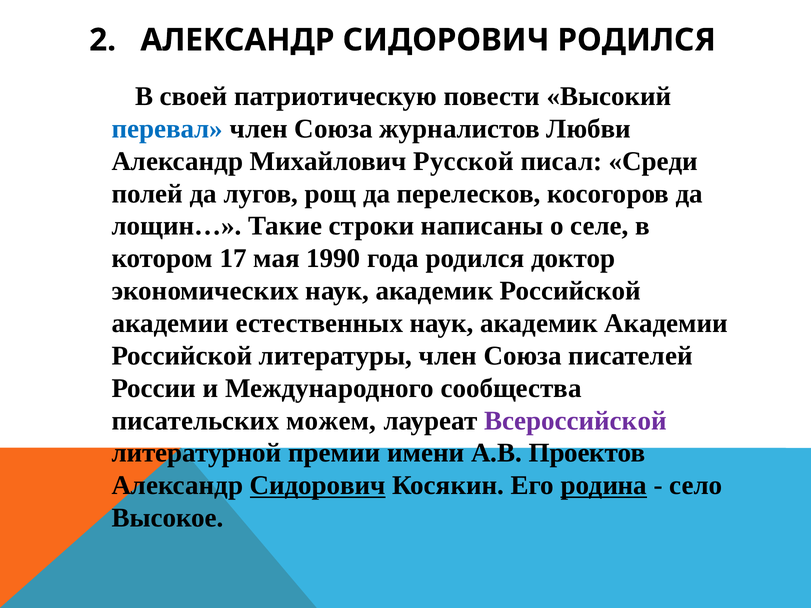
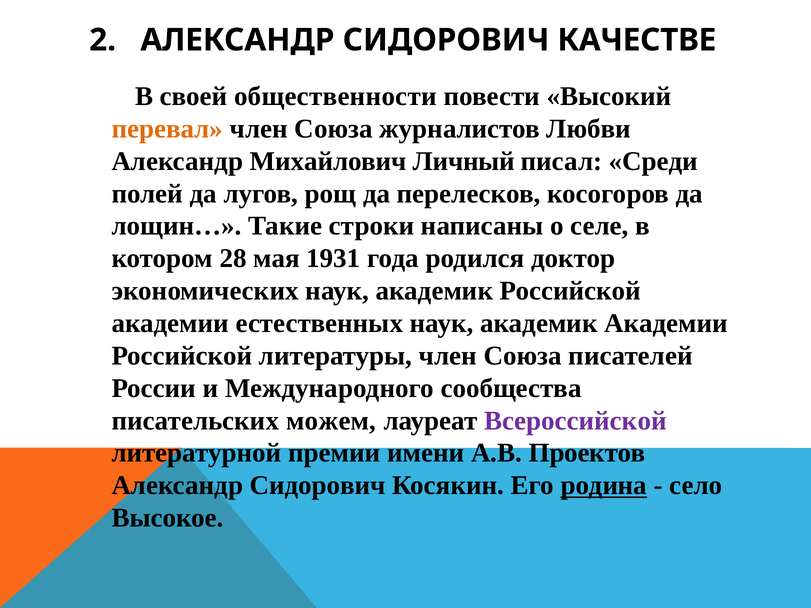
СИДОРОВИЧ РОДИЛСЯ: РОДИЛСЯ -> КАЧЕСТВЕ (637, 40)
патриотическую: патриотическую -> общественности (335, 96)
перевал colour: blue -> orange (167, 129)
Русской: Русской -> Личный (464, 161)
17: 17 -> 28 (233, 259)
1990: 1990 -> 1931 (333, 259)
Сидорович underline: present -> none (318, 486)
